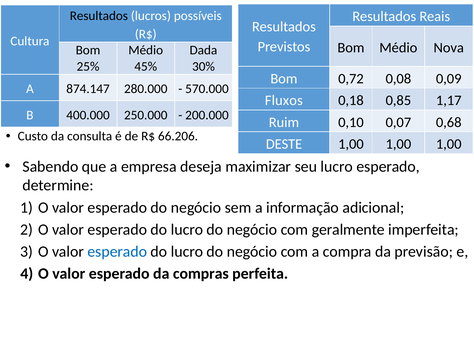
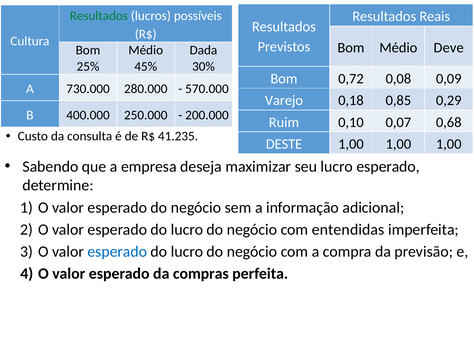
Resultados colour: black -> green (99, 16)
Nova: Nova -> Deve (449, 48)
874.147: 874.147 -> 730.000 (88, 89)
Fluxos: Fluxos -> Varejo (284, 101)
1,17: 1,17 -> 0,29 (449, 101)
66.206: 66.206 -> 41.235 (178, 136)
geralmente: geralmente -> entendidas (348, 230)
